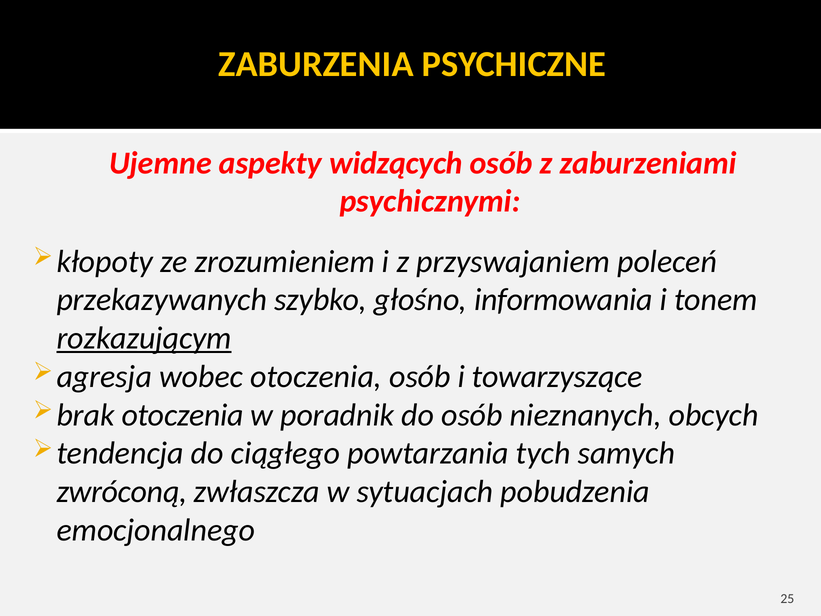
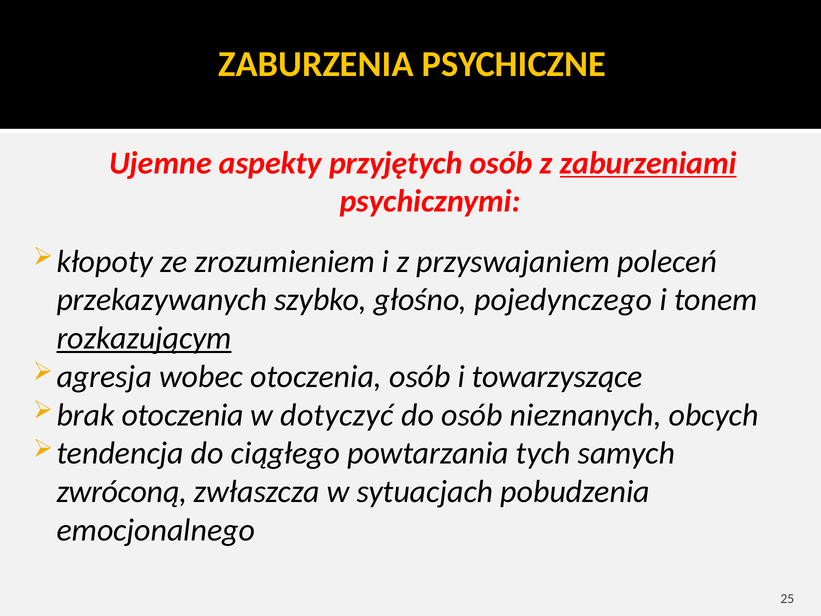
widzących: widzących -> przyjętych (396, 163)
zaburzeniami underline: none -> present (648, 163)
informowania: informowania -> pojedynczego (563, 300)
poradnik: poradnik -> dotyczyć (337, 415)
